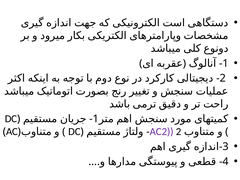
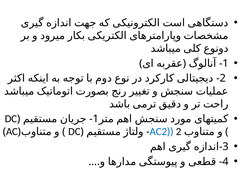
AC2 colour: purple -> blue (162, 132)
